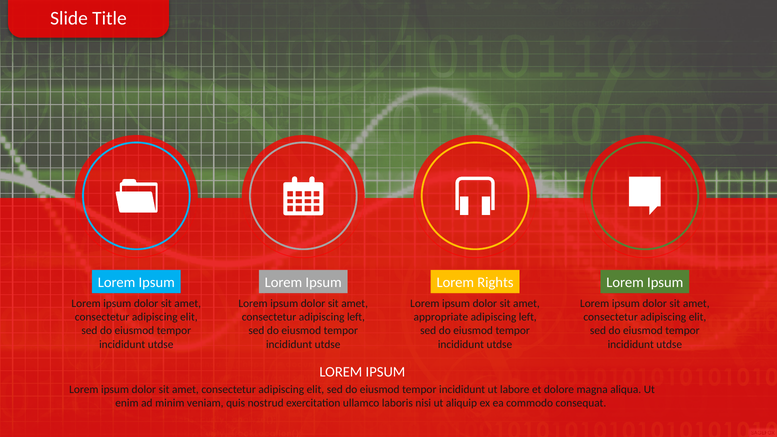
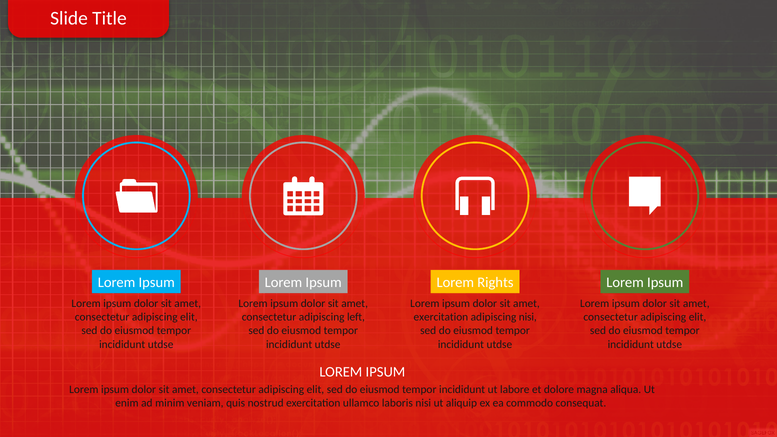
appropriate: appropriate -> exercitation (441, 317)
left: left -> nisi (528, 317)
